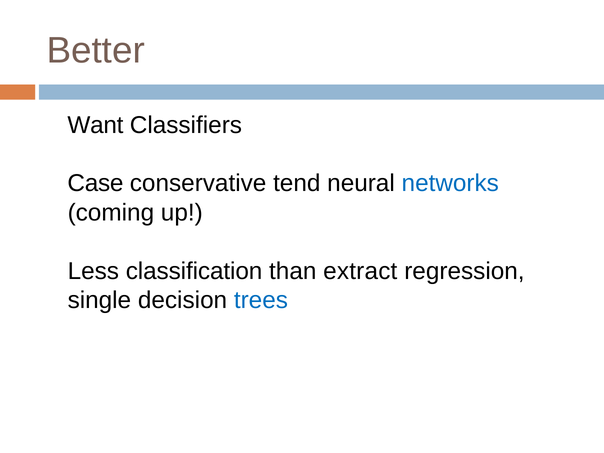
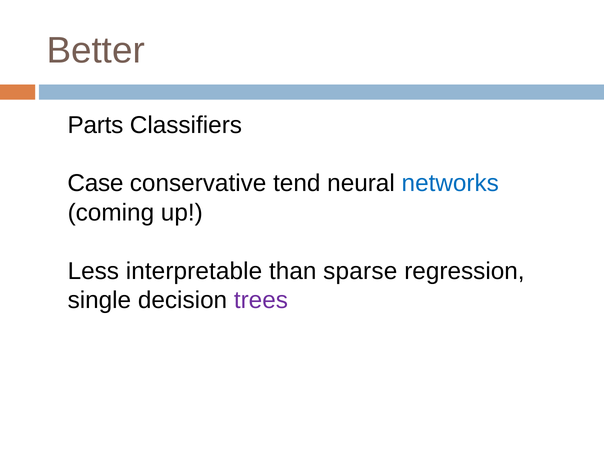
Want: Want -> Parts (95, 125)
classification: classification -> interpretable (194, 271)
extract: extract -> sparse (360, 271)
trees colour: blue -> purple (261, 300)
